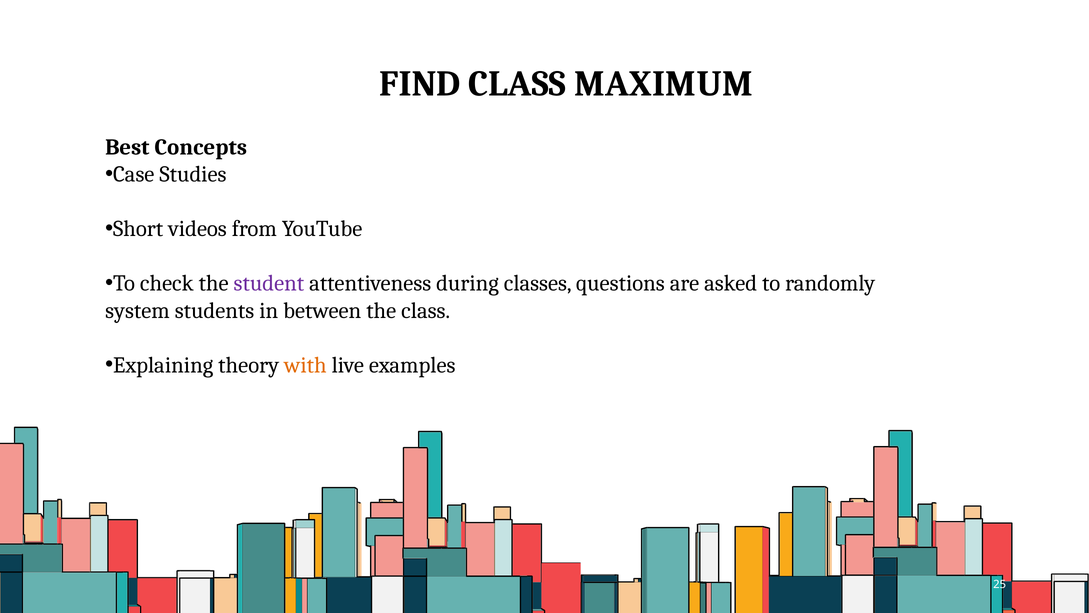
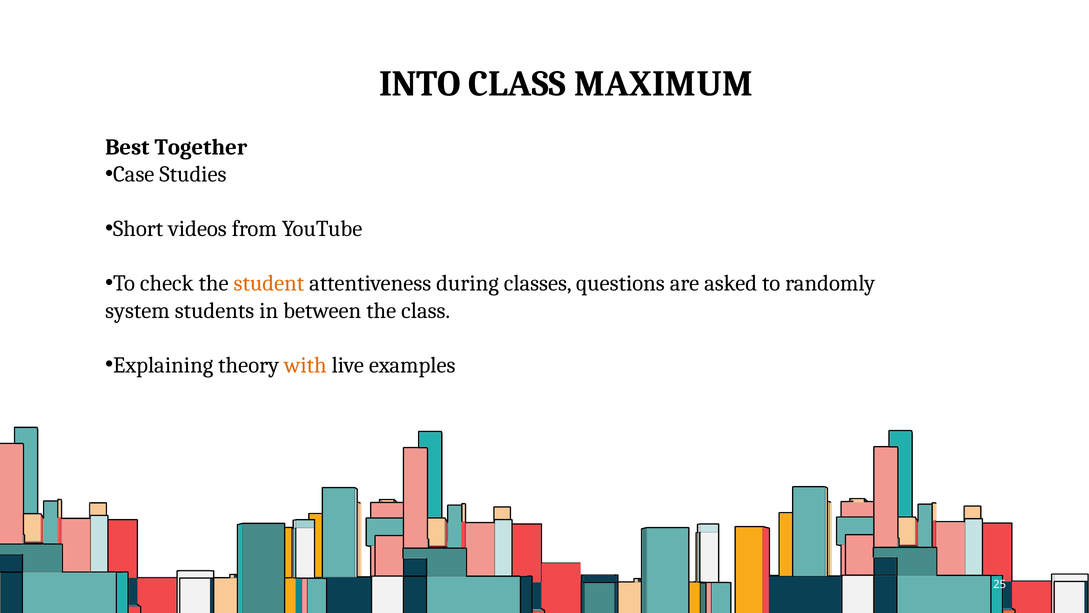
FIND: FIND -> INTO (420, 84)
Concepts: Concepts -> Together (201, 147)
student colour: purple -> orange (269, 283)
